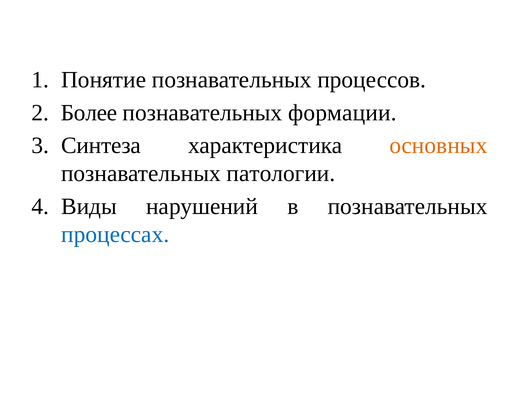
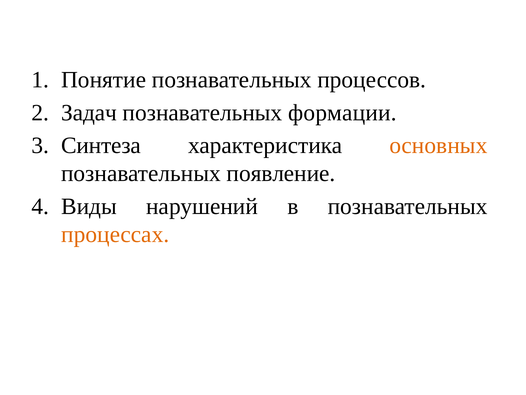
Более: Более -> Задач (89, 113)
патологии: патологии -> появление (281, 173)
процессах colour: blue -> orange (115, 234)
